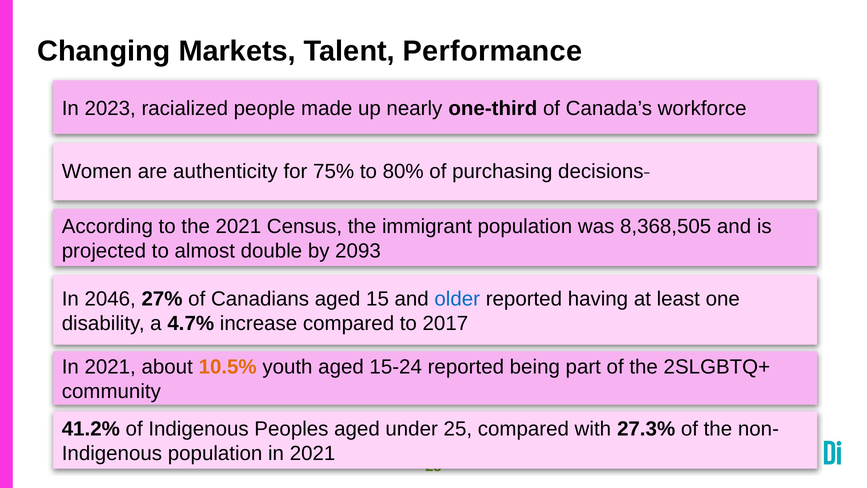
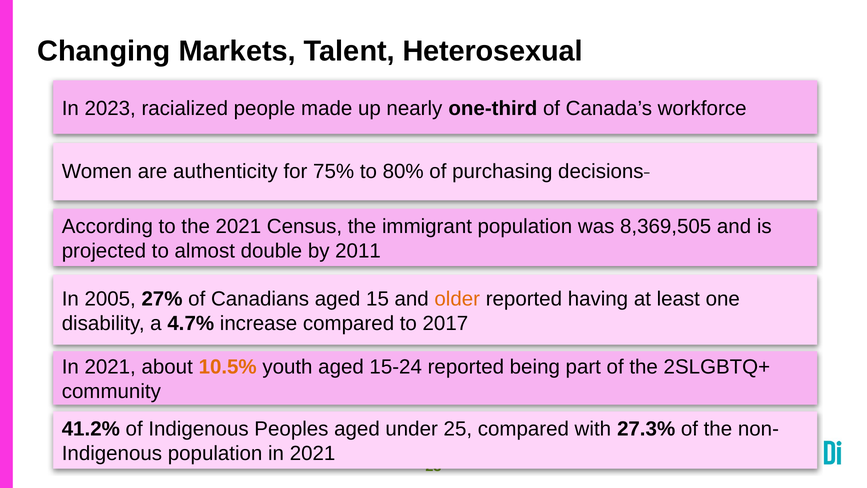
Performance: Performance -> Heterosexual (493, 51)
8,368,505: 8,368,505 -> 8,369,505 (666, 226)
2093: 2093 -> 2011 (358, 251)
2046: 2046 -> 2005 (110, 299)
older colour: blue -> orange (457, 299)
